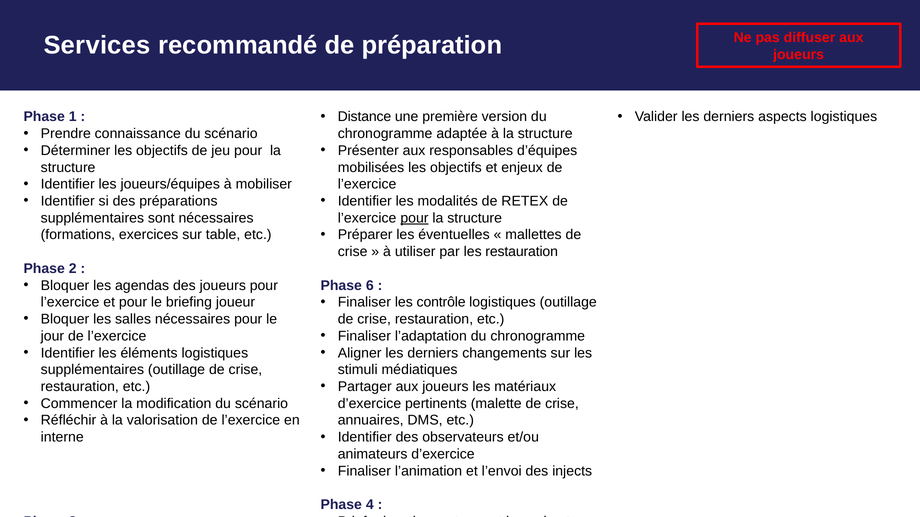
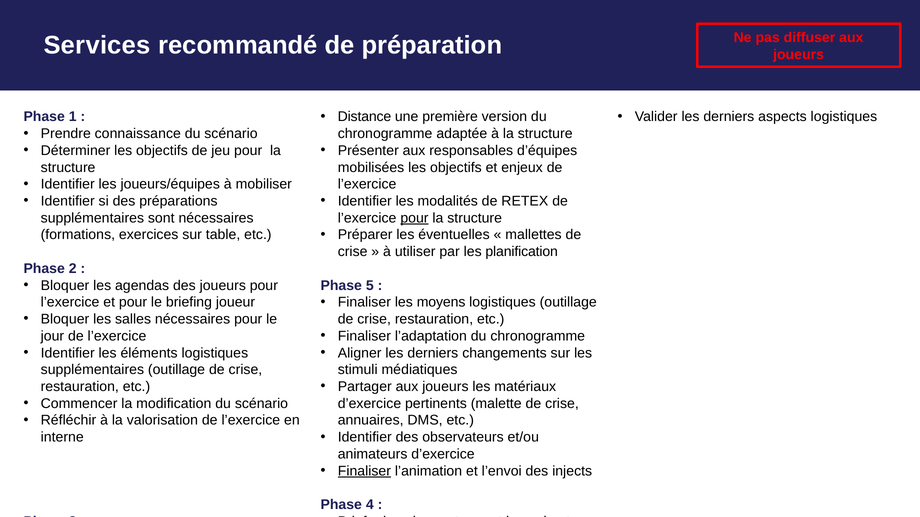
les restauration: restauration -> planification (522, 252)
6: 6 -> 5 (370, 286)
contrôle: contrôle -> moyens (441, 303)
Finaliser underline: none -> present (364, 471)
